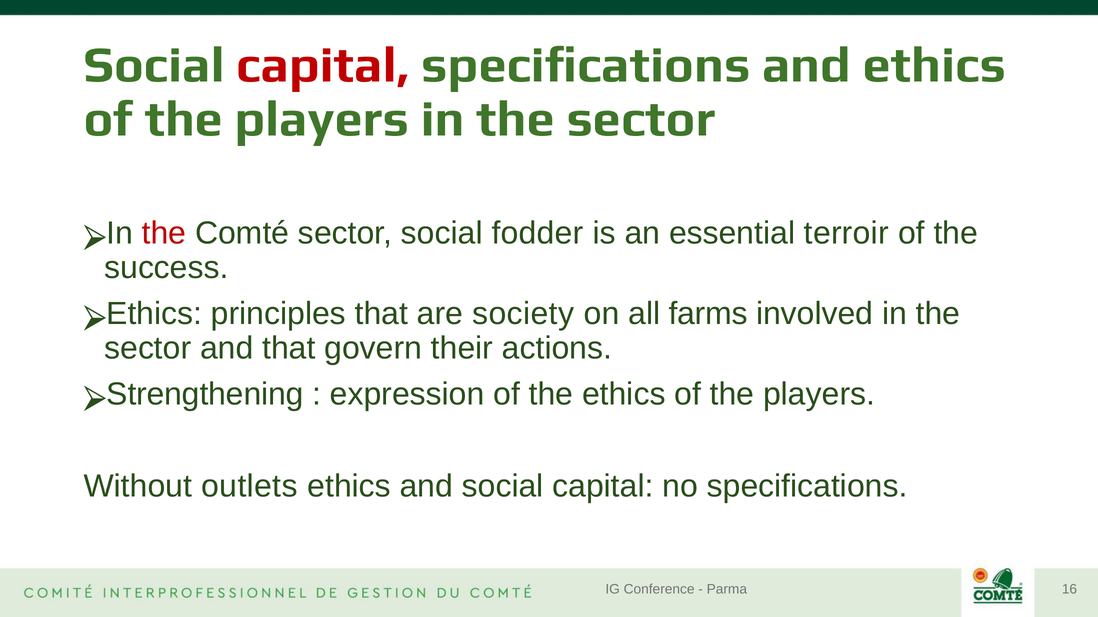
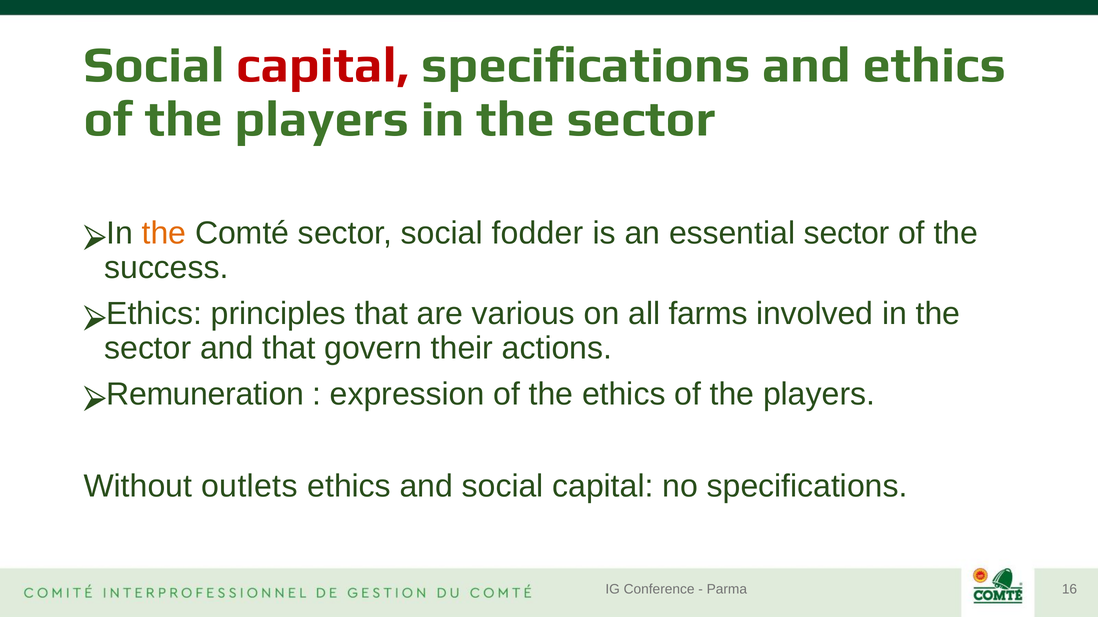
the colour: red -> orange (164, 234)
essential terroir: terroir -> sector (847, 234)
society: society -> various (523, 314)
Strengthening: Strengthening -> Remuneration (205, 395)
